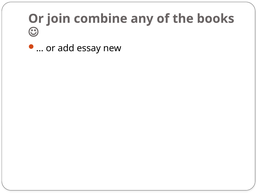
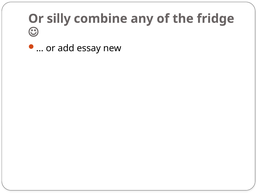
join: join -> silly (59, 19)
books: books -> fridge (216, 19)
